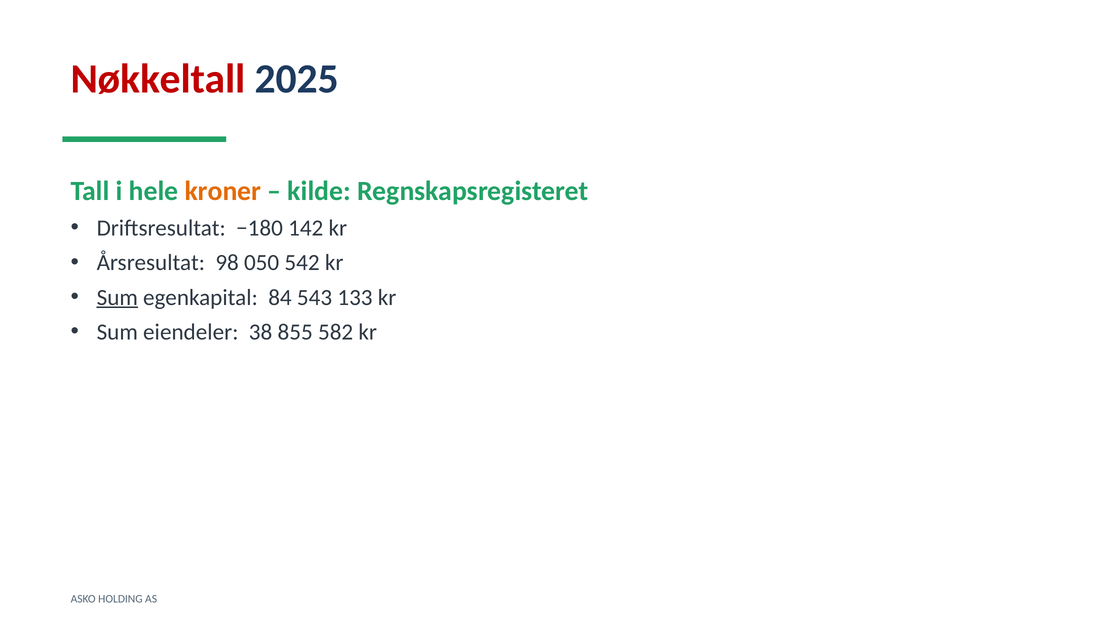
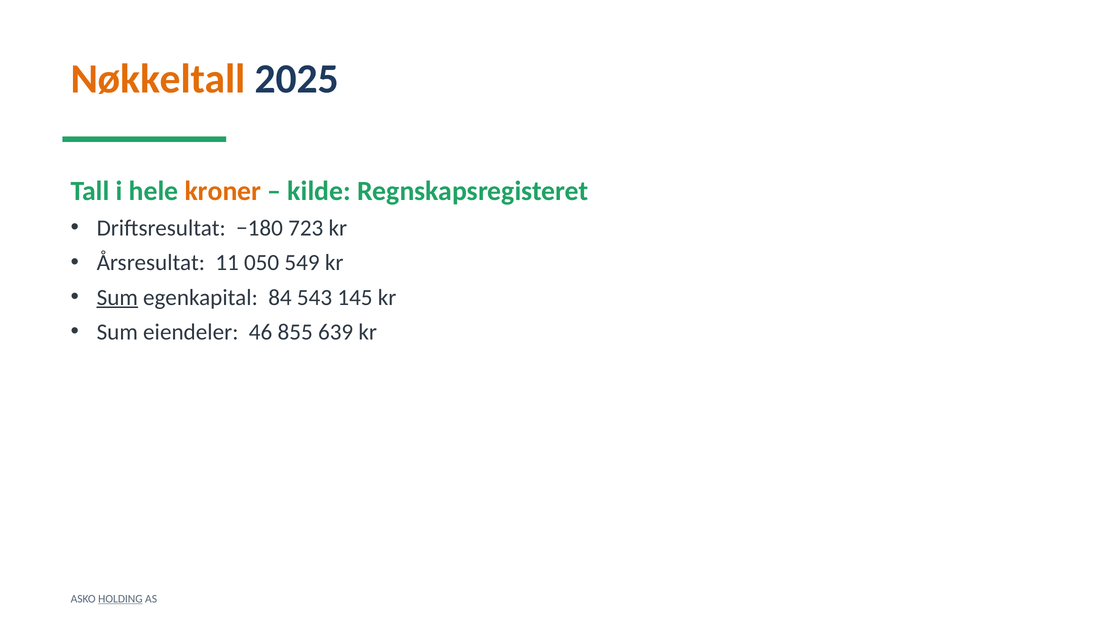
Nøkkeltall colour: red -> orange (158, 79)
142: 142 -> 723 (306, 228)
98: 98 -> 11 (227, 263)
542: 542 -> 549 (302, 263)
133: 133 -> 145 (355, 298)
38: 38 -> 46 (261, 332)
582: 582 -> 639 (336, 332)
HOLDING underline: none -> present (120, 599)
